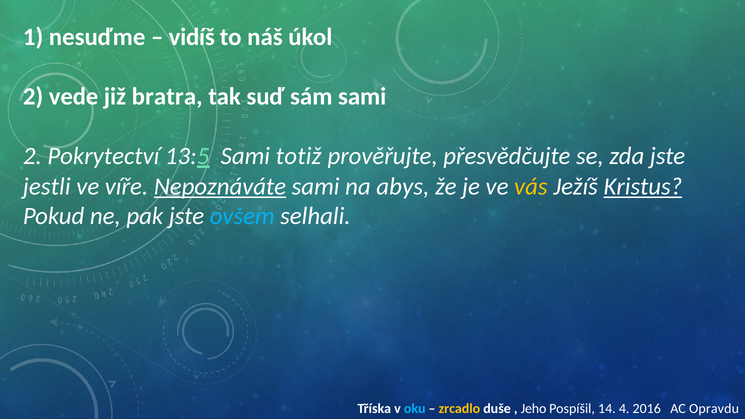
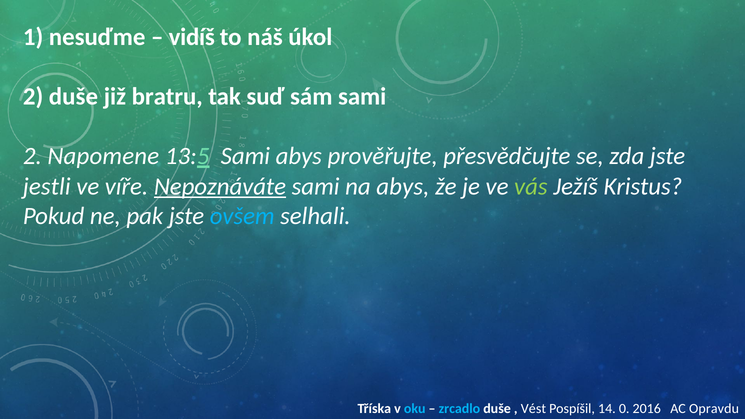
2 vede: vede -> duše (73, 96)
bratra: bratra -> bratru (167, 96)
Pokrytectví: Pokrytectví -> Napomene (103, 156)
Sami totiž: totiž -> abys (299, 156)
vás colour: yellow -> light green (531, 186)
Kristus underline: present -> none (643, 186)
zrcadlo colour: yellow -> light blue (459, 409)
Jeho: Jeho -> Vést (533, 409)
4: 4 -> 0 (624, 409)
